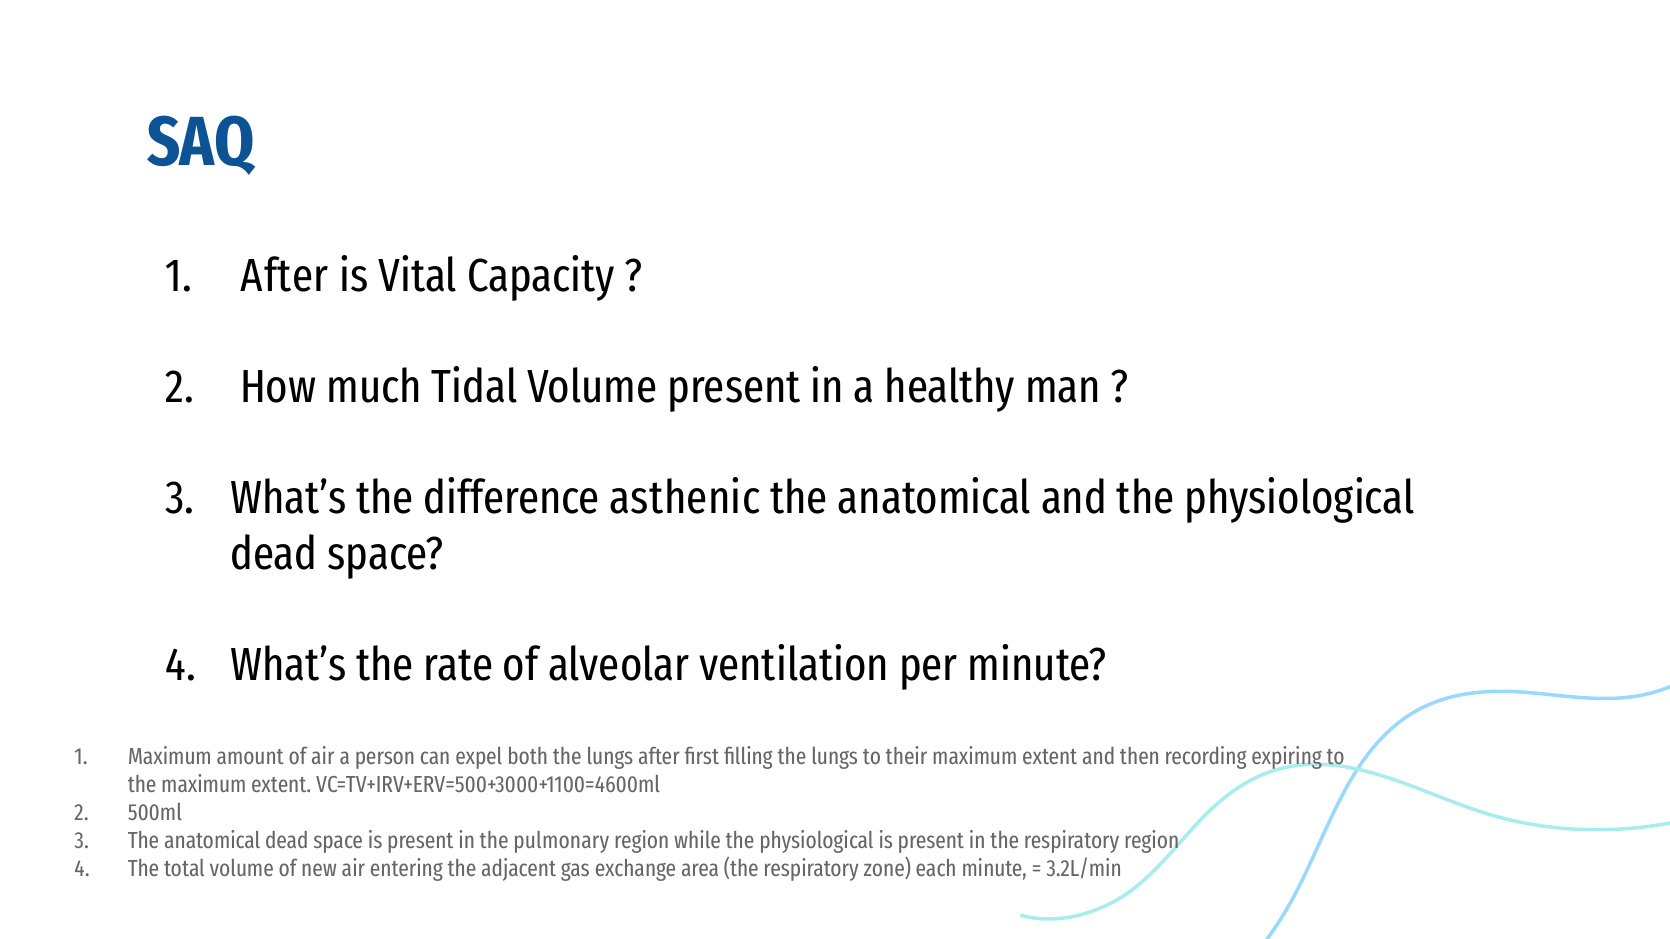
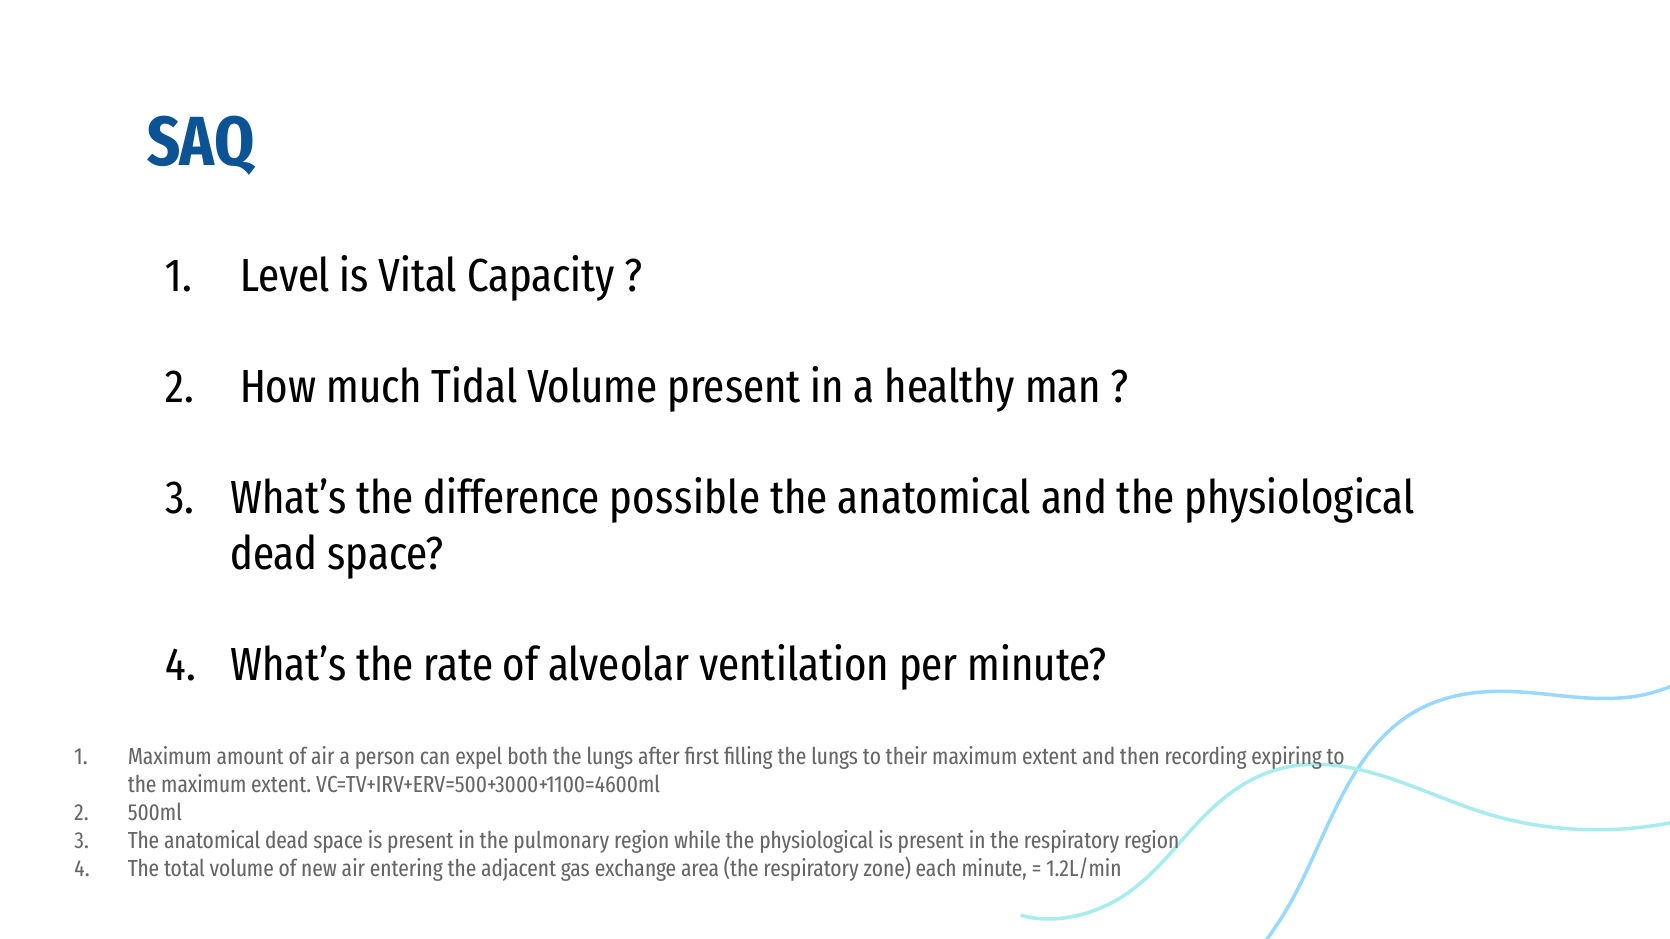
After: After -> Level (285, 276)
asthenic: asthenic -> possible (685, 499)
3.2L/min: 3.2L/min -> 1.2L/min (1084, 869)
